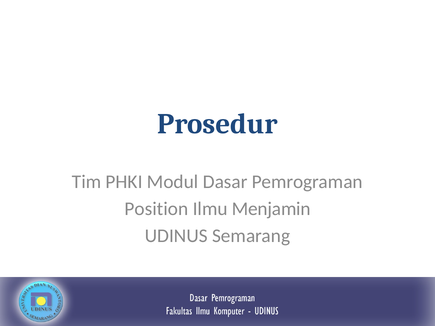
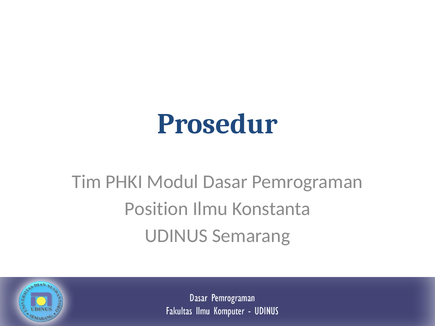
Menjamin: Menjamin -> Konstanta (271, 209)
